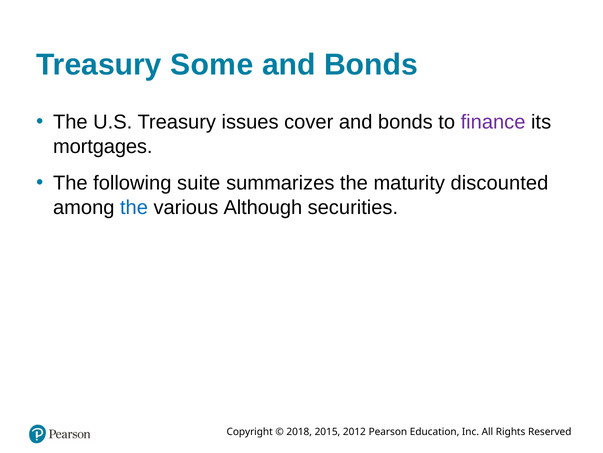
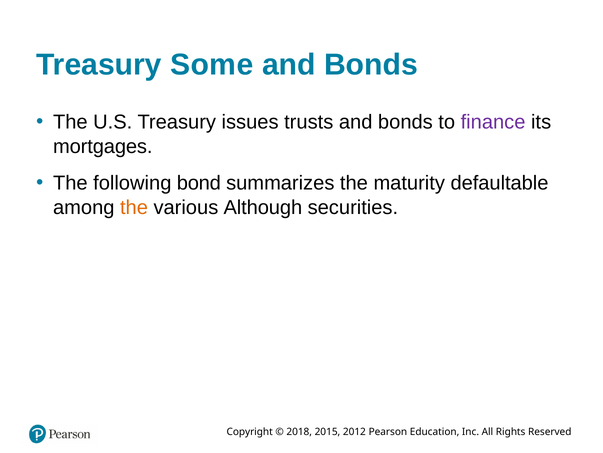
cover: cover -> trusts (309, 122)
suite: suite -> bond (199, 183)
discounted: discounted -> defaultable (500, 183)
the colour: blue -> orange (134, 207)
